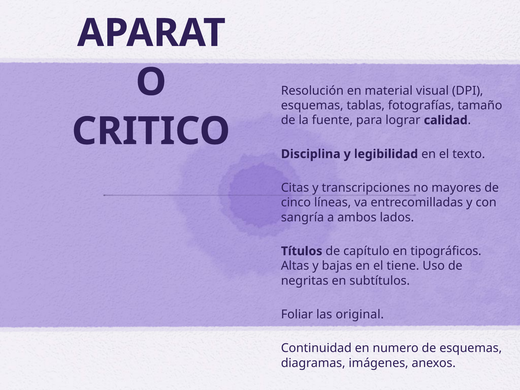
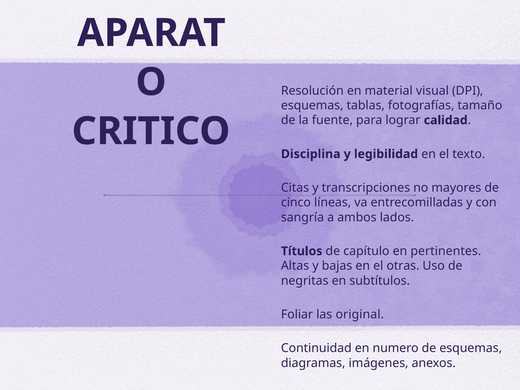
tipográficos: tipográficos -> pertinentes (446, 251)
tiene: tiene -> otras (403, 266)
